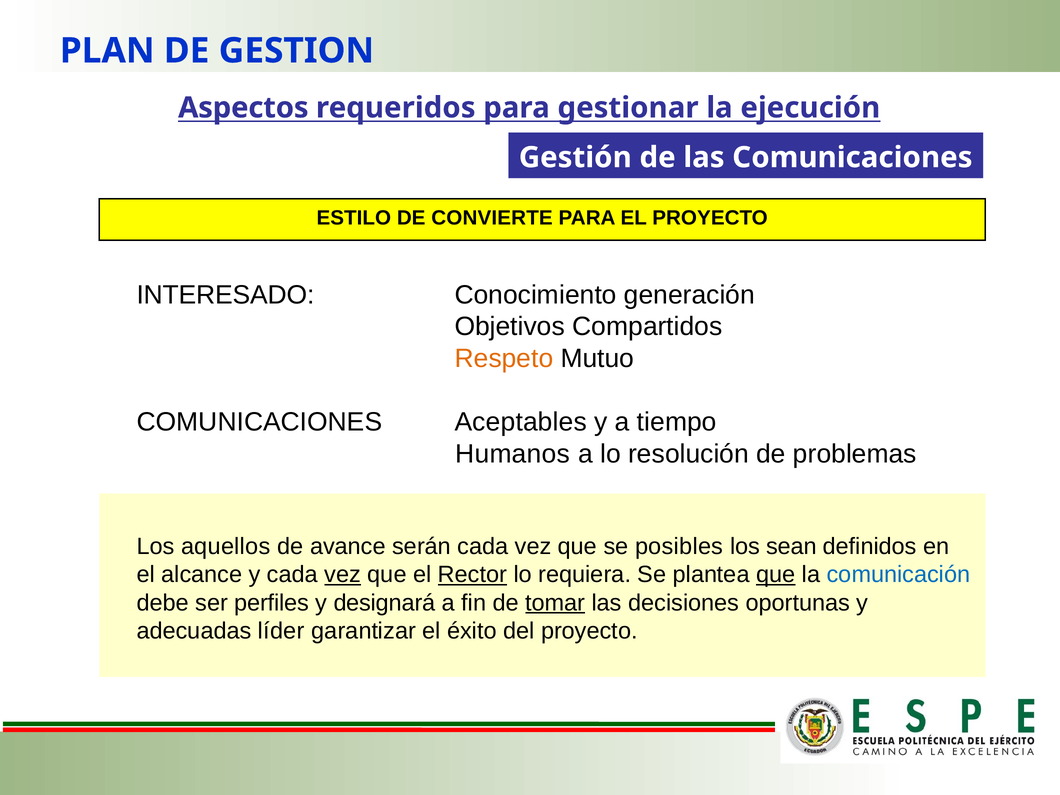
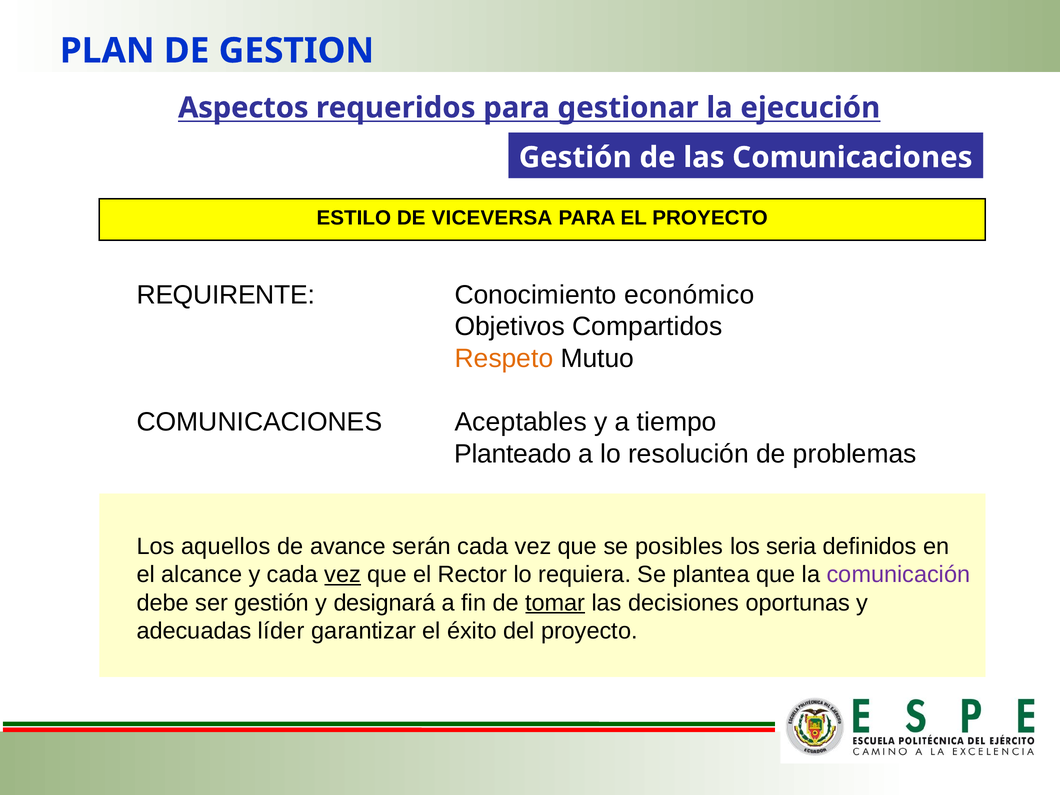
CONVIERTE: CONVIERTE -> VICEVERSA (492, 218)
INTERESADO: INTERESADO -> REQUIRENTE (226, 295)
generación: generación -> económico (689, 295)
Humanos: Humanos -> Planteado (513, 454)
sean: sean -> seria (791, 546)
Rector underline: present -> none (472, 575)
que underline: present -> none (776, 575)
comunicación colour: blue -> purple (898, 575)
ser perfiles: perfiles -> gestión (272, 603)
